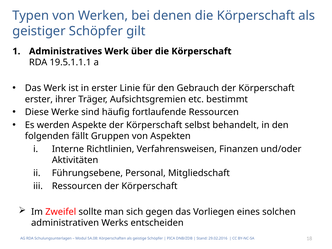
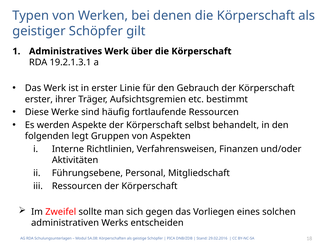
19.5.1.1.1: 19.5.1.1.1 -> 19.2.1.3.1 (70, 62)
fällt: fällt -> legt (80, 136)
